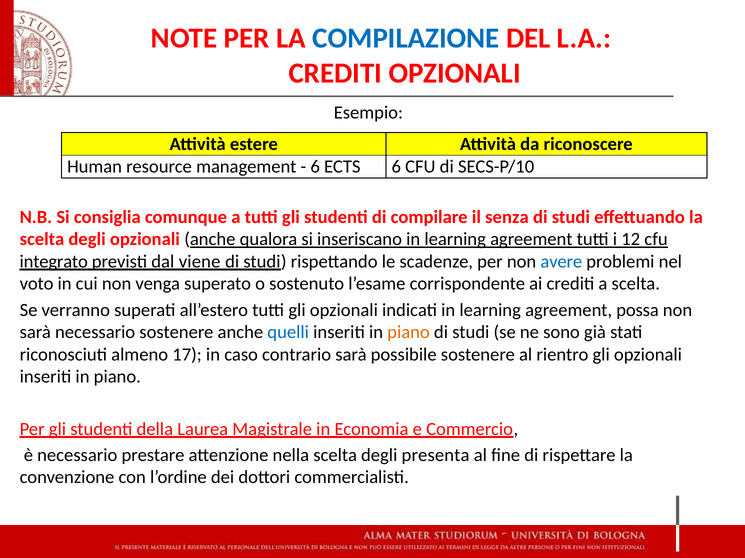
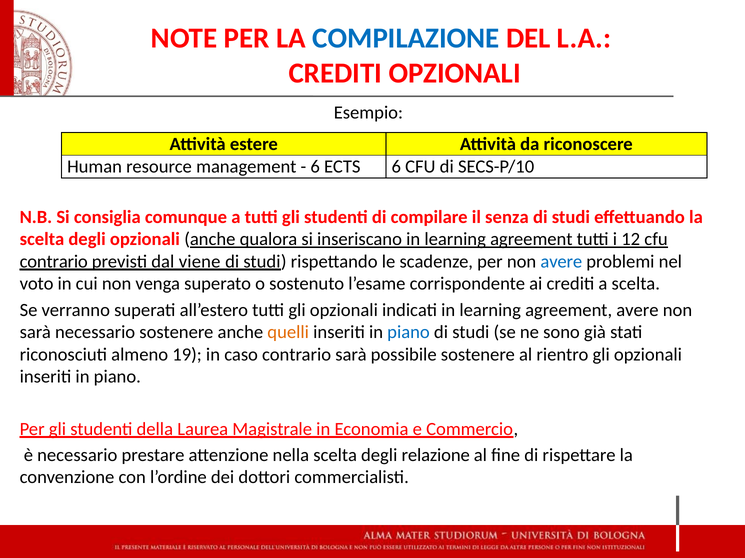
integrato: integrato -> contrario (54, 262)
agreement possa: possa -> avere (637, 310)
quelli colour: blue -> orange (288, 333)
piano colour: orange -> blue (409, 333)
17: 17 -> 19 (187, 355)
presenta: presenta -> relazione (436, 456)
